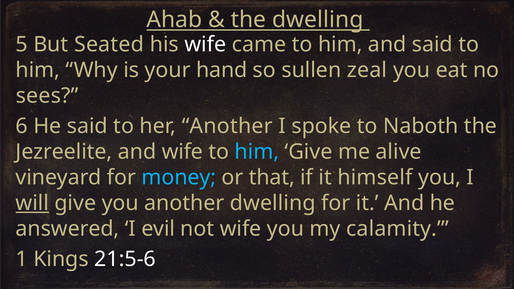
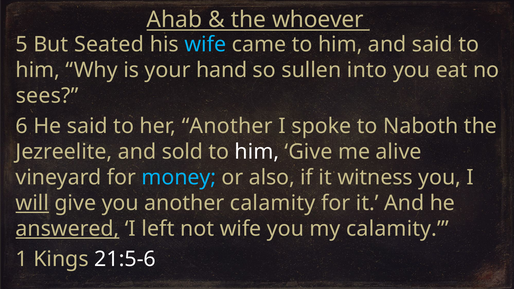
the dwelling: dwelling -> whoever (318, 20)
wife colour: white -> light blue (205, 44)
zeal: zeal -> into (367, 70)
and wife: wife -> sold (182, 152)
him colour: light blue -> white (257, 152)
that: that -> also (272, 178)
himself: himself -> witness (375, 178)
another dwelling: dwelling -> calamity (273, 203)
answered underline: none -> present (67, 229)
evil: evil -> left (158, 229)
